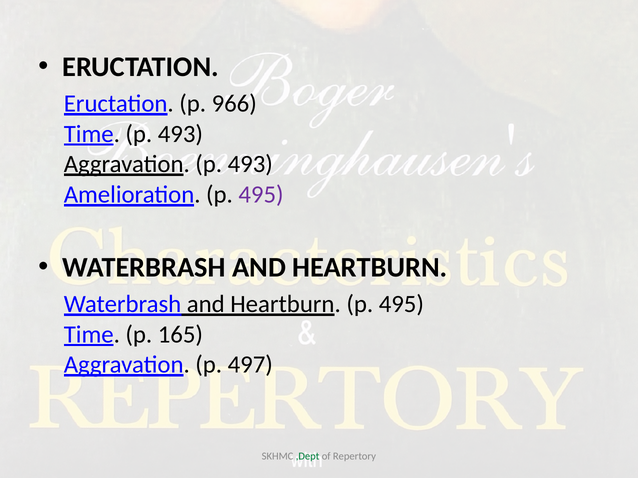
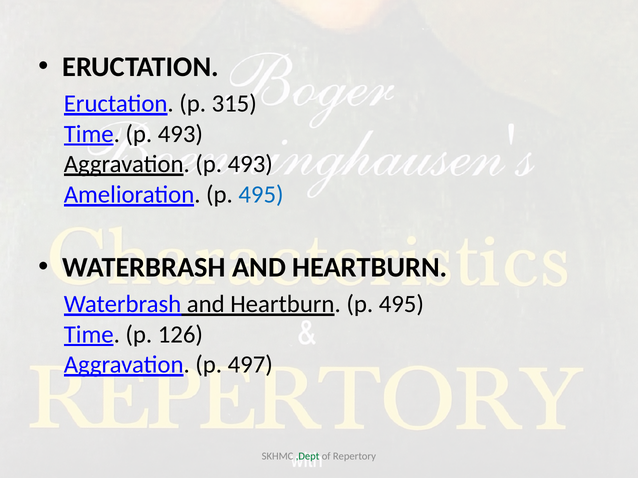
966: 966 -> 315 (234, 104)
495 colour: purple -> blue (261, 195)
165: 165 -> 126 (180, 335)
